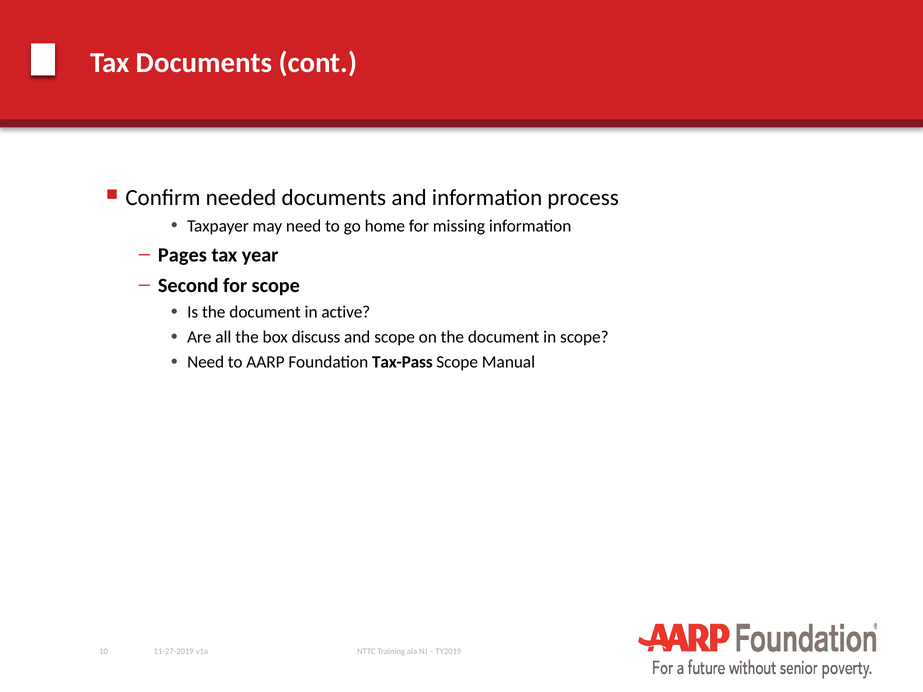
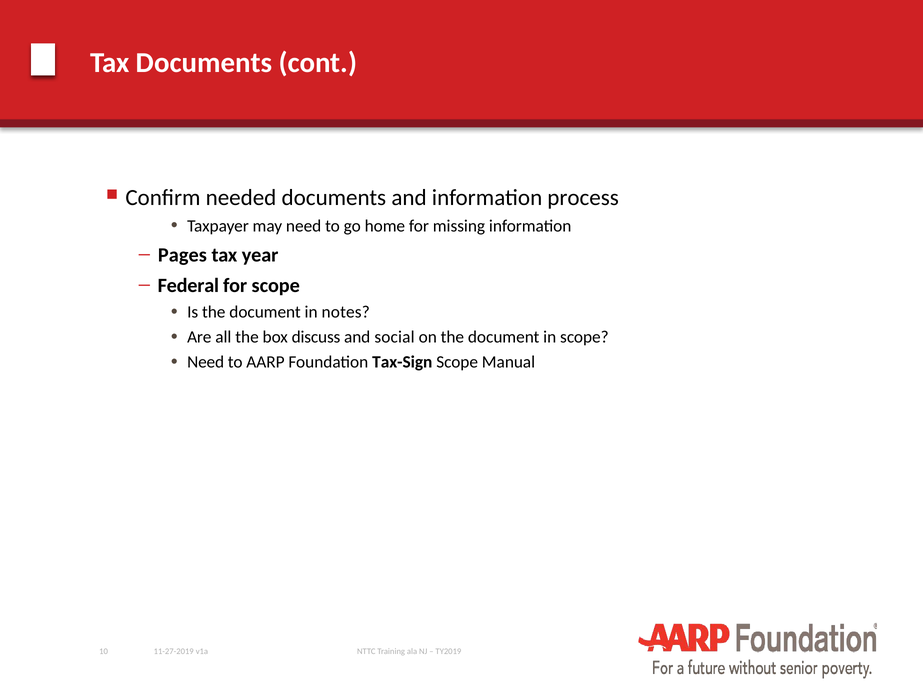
Second: Second -> Federal (188, 286)
active: active -> notes (346, 312)
and scope: scope -> social (395, 337)
Tax-Pass: Tax-Pass -> Tax-Sign (402, 362)
